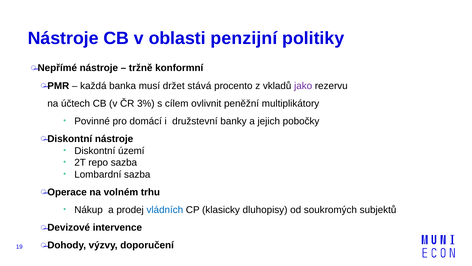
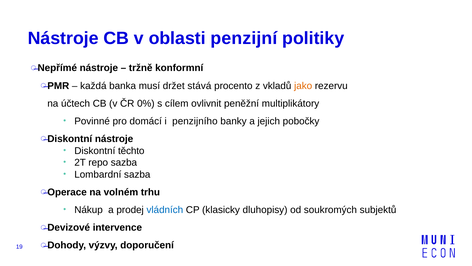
jako colour: purple -> orange (303, 86)
3%: 3% -> 0% (146, 103)
družstevní: družstevní -> penzijního (195, 121)
území: území -> těchto (131, 151)
